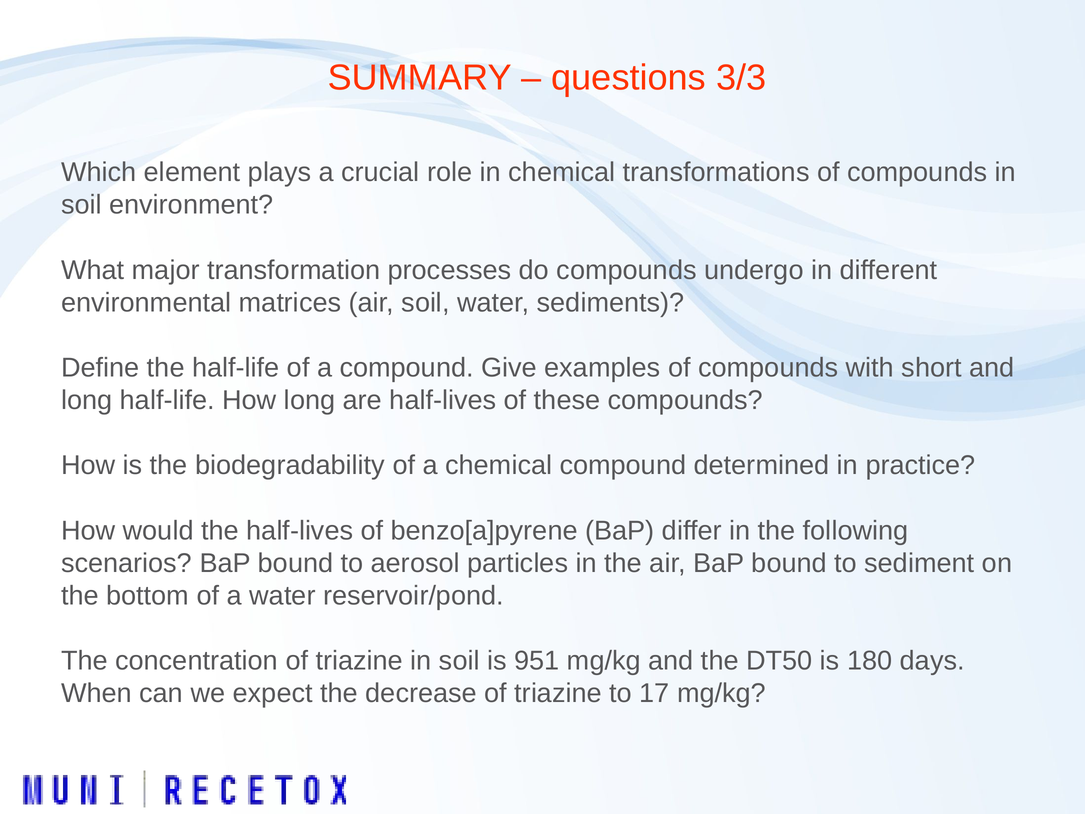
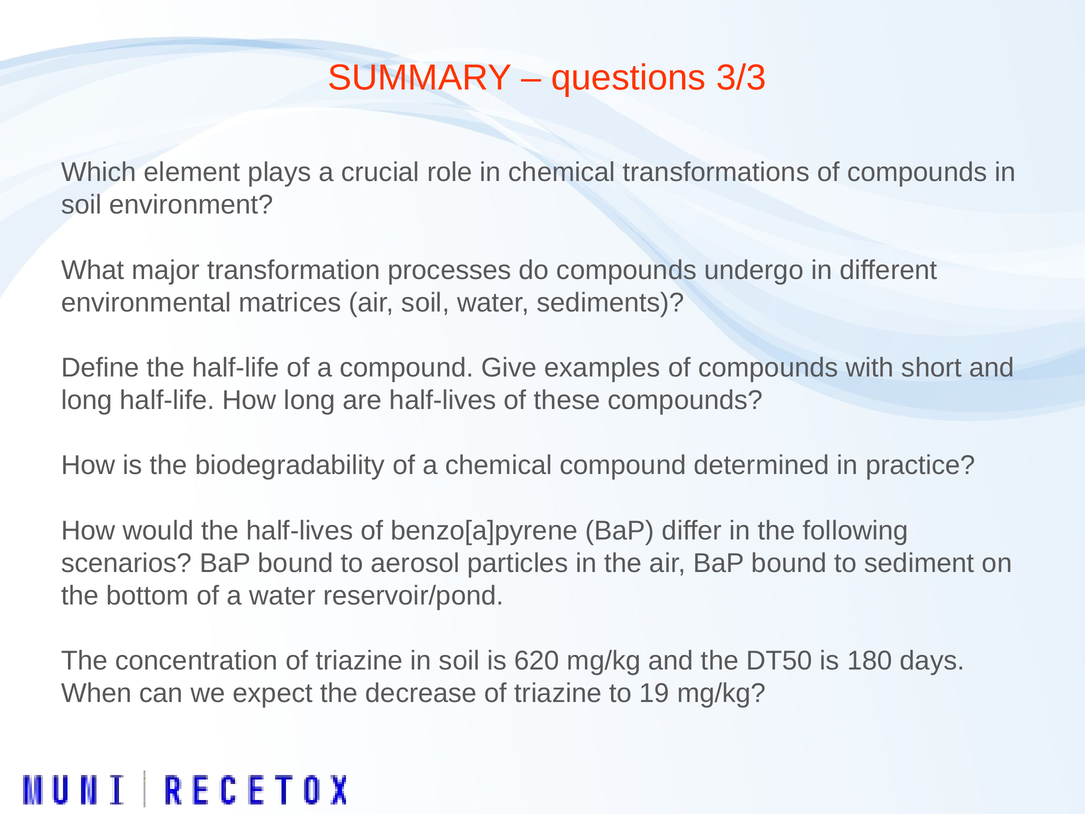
951: 951 -> 620 (537, 661)
17: 17 -> 19 (654, 693)
